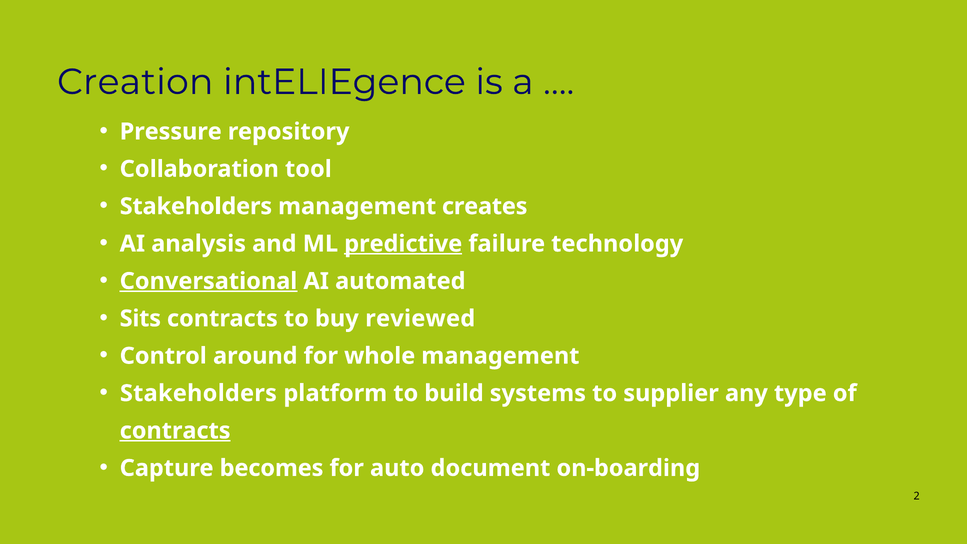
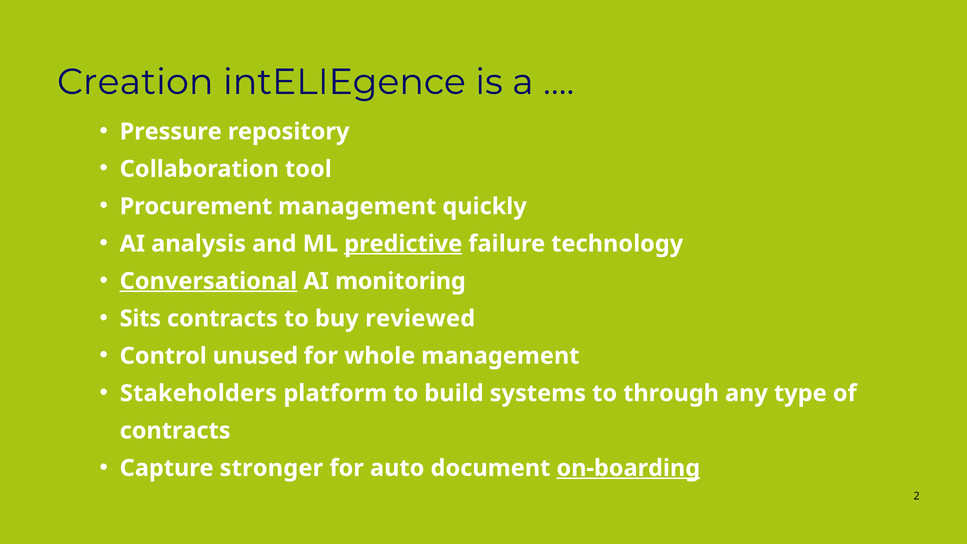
Stakeholders: Stakeholders -> Procurement (196, 206)
creates: creates -> quickly (485, 206)
automated: automated -> monitoring (400, 281)
around: around -> unused (255, 356)
supplier: supplier -> through (671, 393)
contracts underline: present -> none (175, 431)
becomes: becomes -> stronger (271, 468)
on-boarding underline: none -> present (628, 468)
